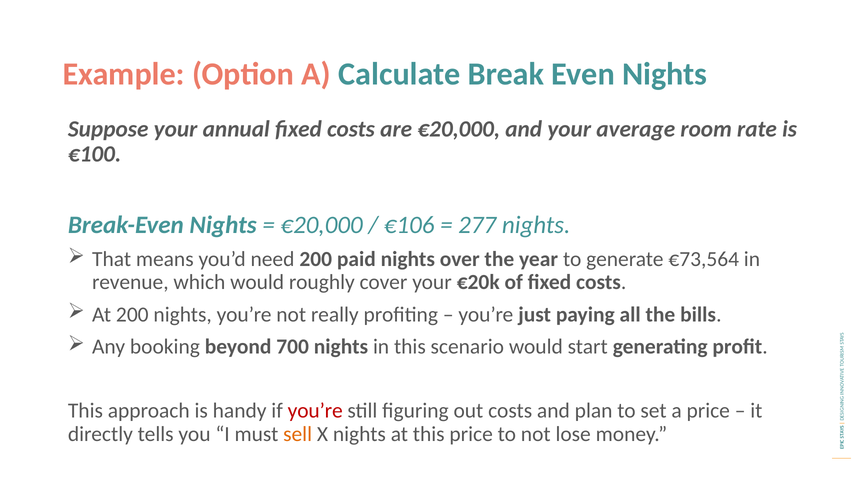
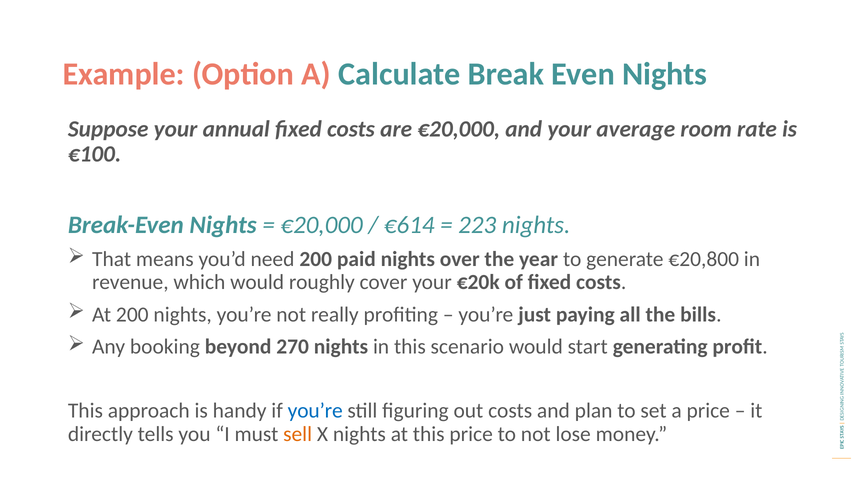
€106: €106 -> €614 (409, 225)
277: 277 -> 223 (477, 225)
€73,564: €73,564 -> €20,800 (704, 259)
700: 700 -> 270 (293, 347)
you’re colour: red -> blue (315, 411)
